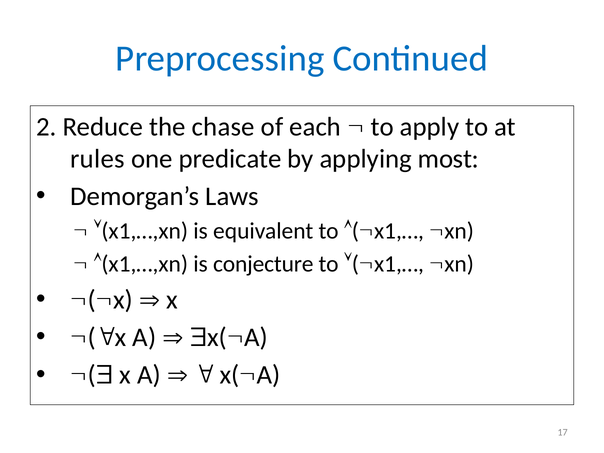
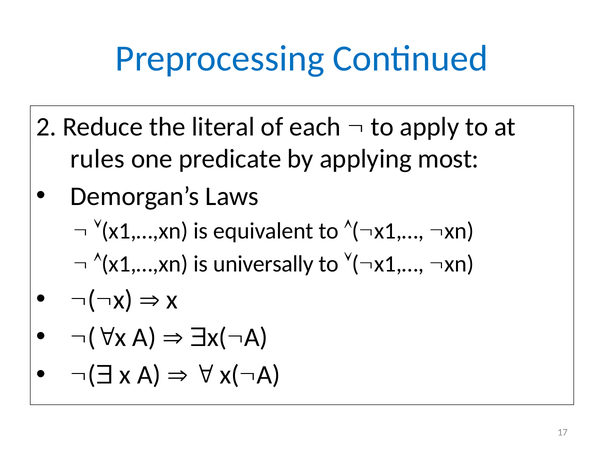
chase: chase -> literal (223, 127)
conjecture: conjecture -> universally (263, 264)
